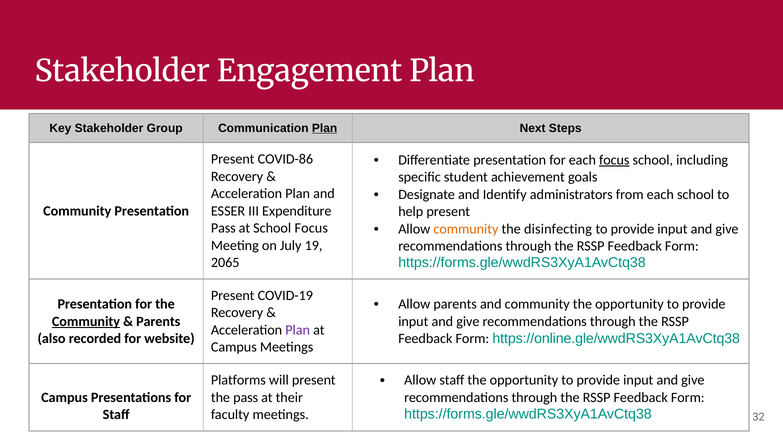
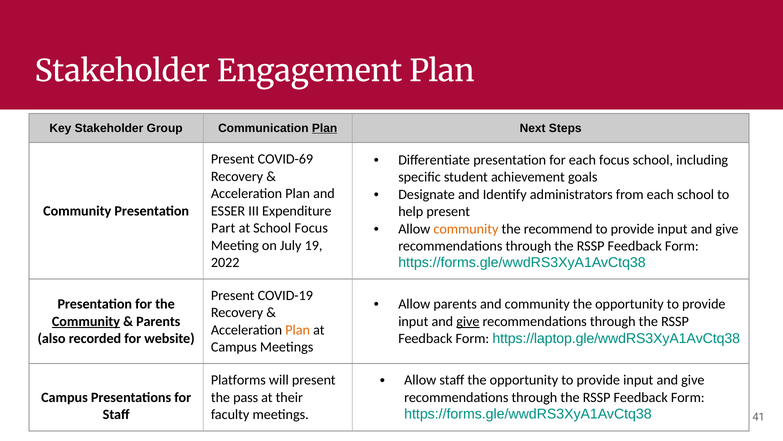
focus underline: present -> none (614, 160)
COVID-86: COVID-86 -> COVID-69 (285, 159)
disinfecting: disinfecting -> recommend (558, 229)
Pass: Pass -> Part (223, 228)
2065: 2065 -> 2022 (225, 262)
give underline: none -> present (468, 321)
Plan colour: purple -> orange (298, 330)
https://online.gle/wwdRS3XyA1AvCtq38: https://online.gle/wwdRS3XyA1AvCtq38 -> https://laptop.gle/wwdRS3XyA1AvCtq38 (616, 338)
32: 32 -> 41 (759, 417)
